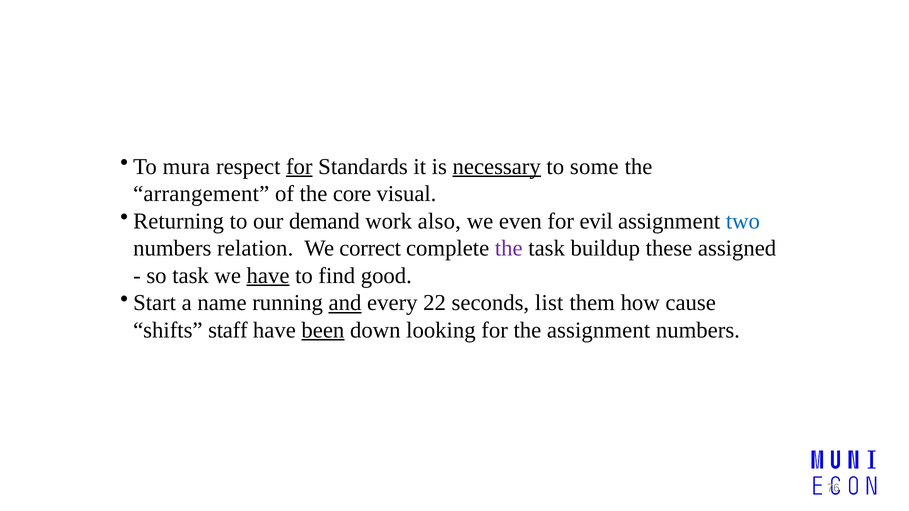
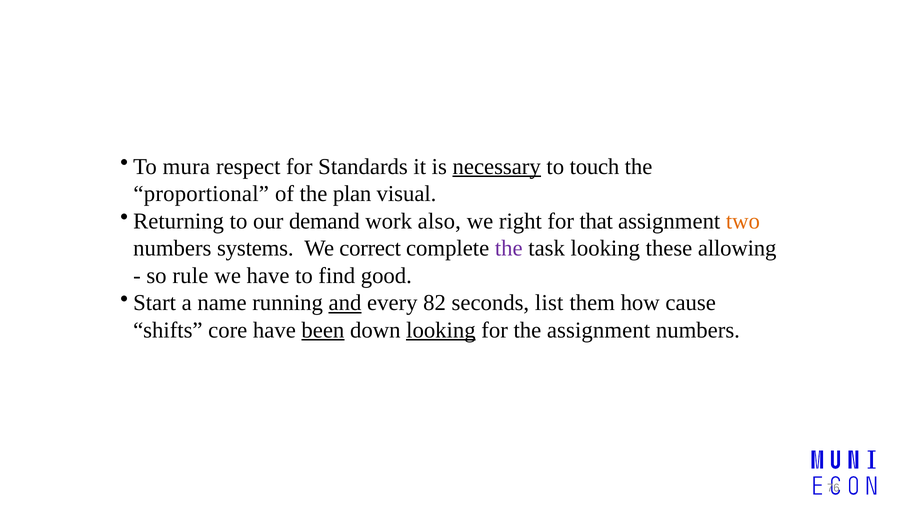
for underline: present -> none (299, 167)
some: some -> touch (595, 167)
arrangement: arrangement -> proportional (201, 194)
core: core -> plan (352, 194)
even: even -> right (520, 221)
evil: evil -> that (596, 221)
two colour: blue -> orange (743, 221)
relation: relation -> systems (255, 249)
task buildup: buildup -> looking (605, 249)
assigned: assigned -> allowing (737, 249)
so task: task -> rule (190, 276)
have underline: present -> none (268, 276)
22: 22 -> 82 (435, 303)
staff: staff -> core (228, 330)
looking underline: none -> present (441, 330)
